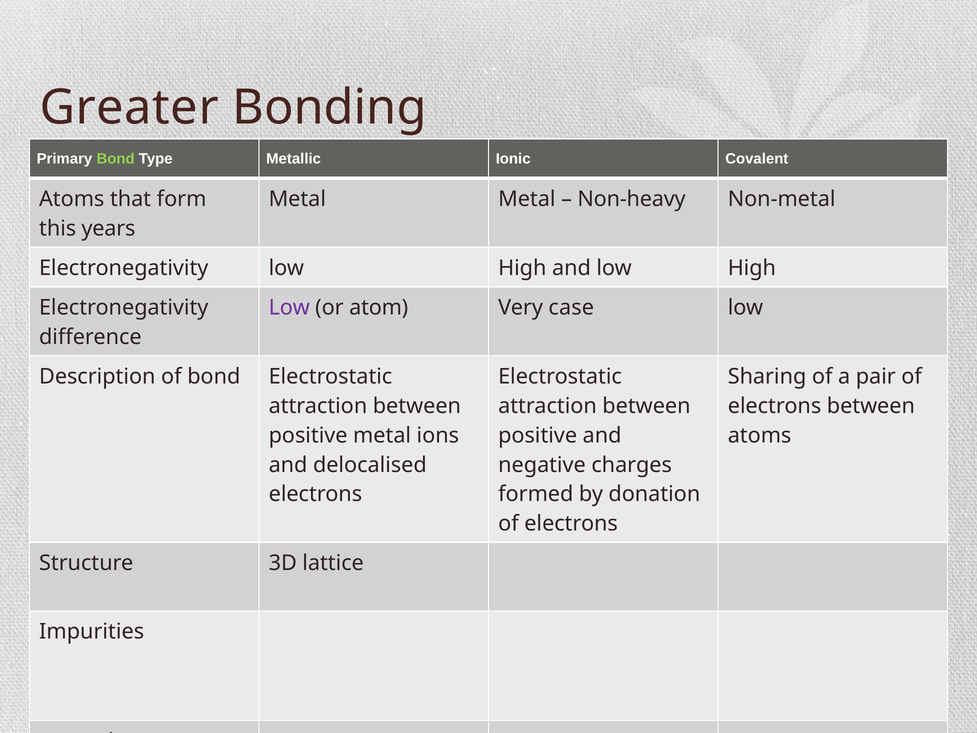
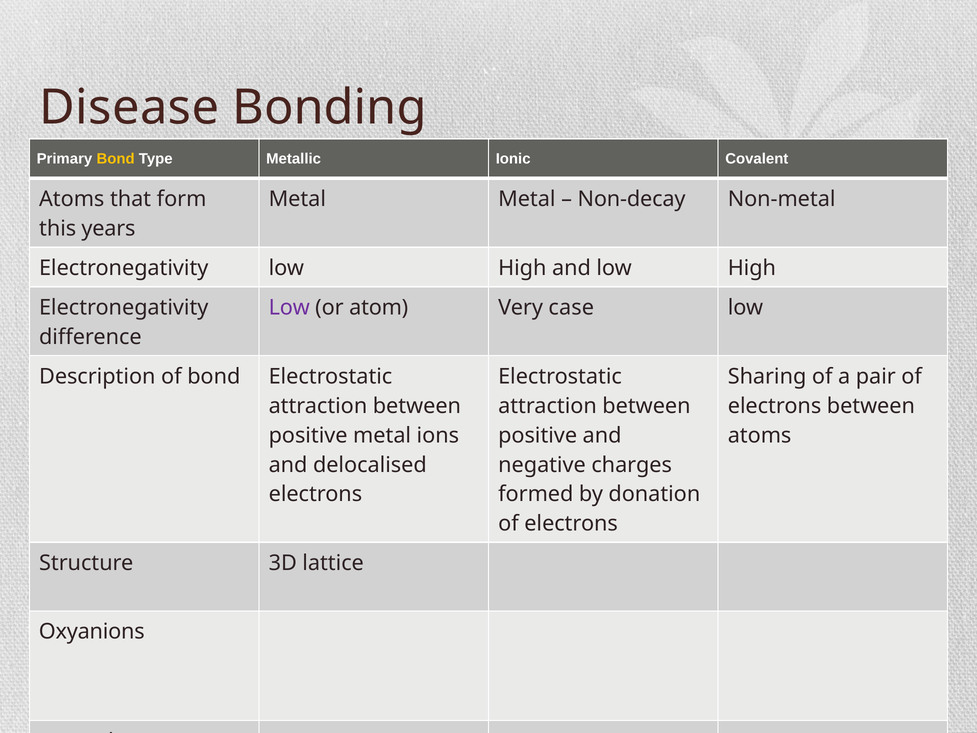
Greater: Greater -> Disease (129, 108)
Bond colour: light green -> yellow (116, 159)
Non-heavy: Non-heavy -> Non-decay (632, 199)
Impurities: Impurities -> Oxyanions (92, 632)
